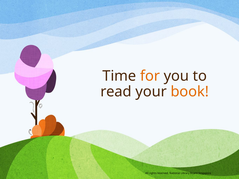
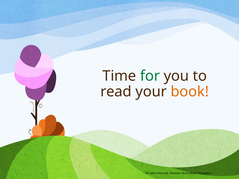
for colour: orange -> green (150, 76)
